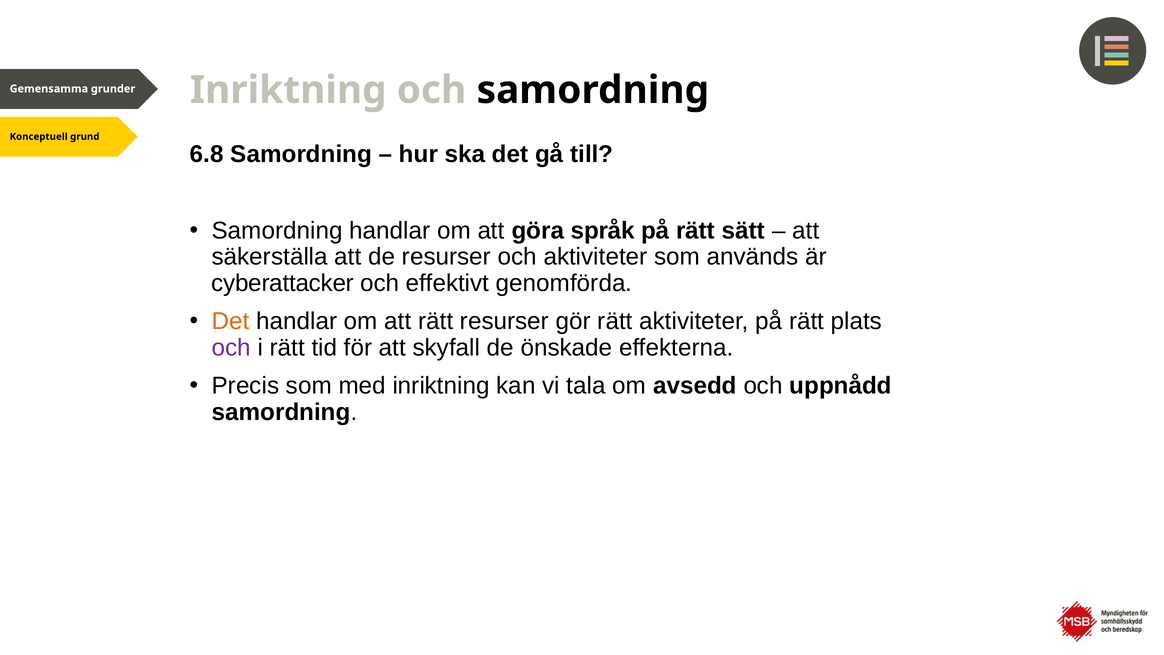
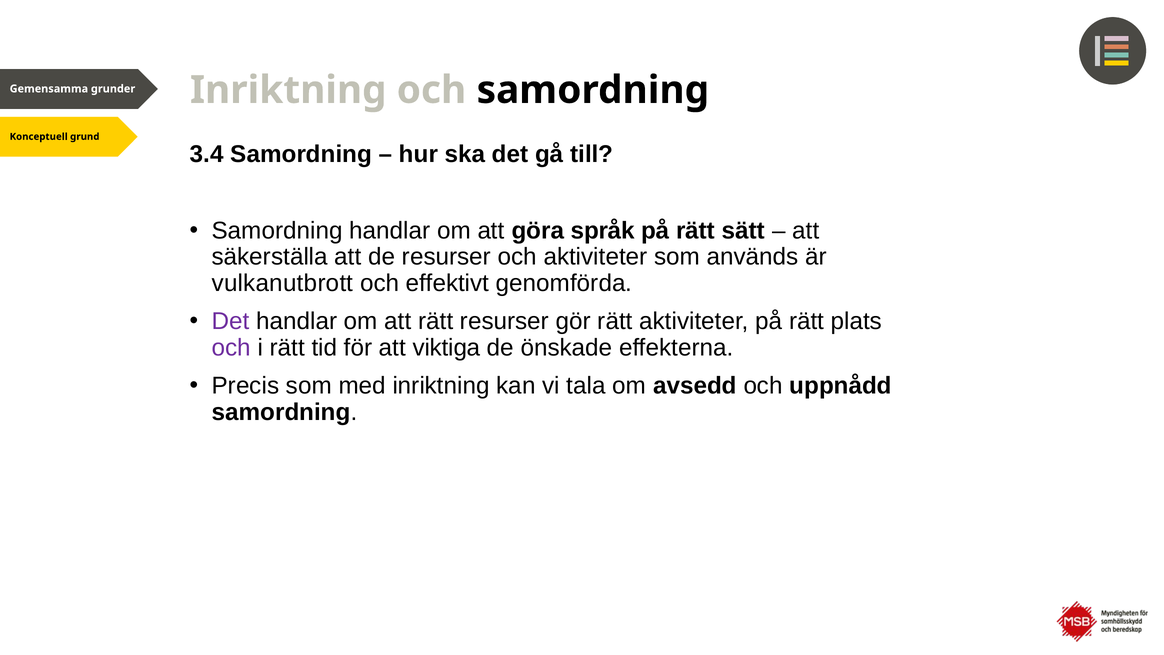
6.8: 6.8 -> 3.4 (207, 154)
cyberattacker: cyberattacker -> vulkanutbrott (282, 283)
Det colour: orange -> purple (231, 321)
skyfall: skyfall -> viktiga (447, 347)
